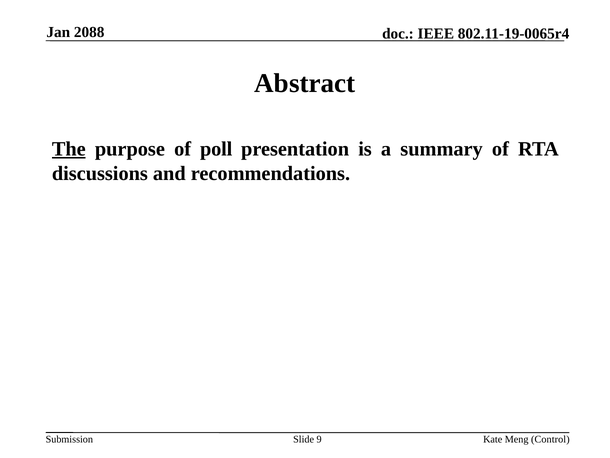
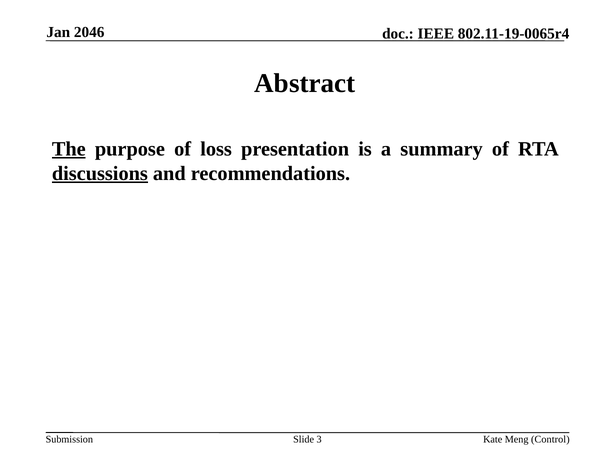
2088: 2088 -> 2046 (89, 32)
poll: poll -> loss (216, 149)
discussions underline: none -> present (100, 173)
9: 9 -> 3 (319, 439)
